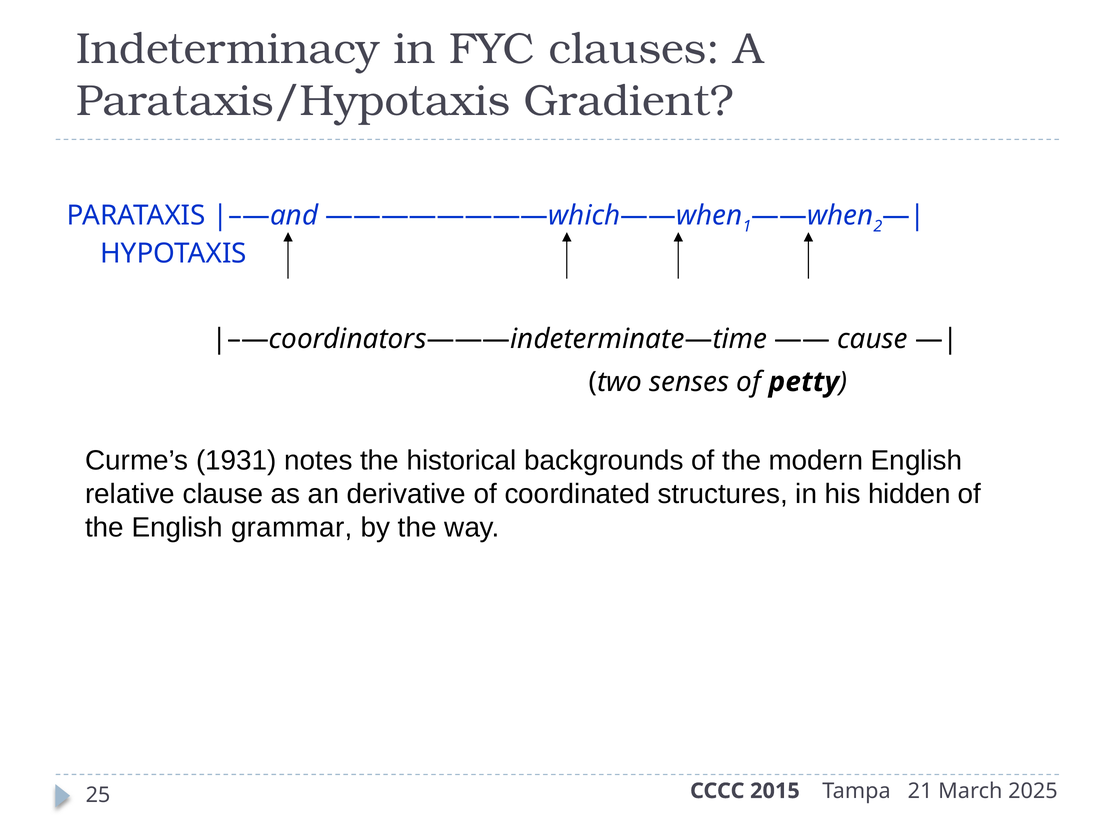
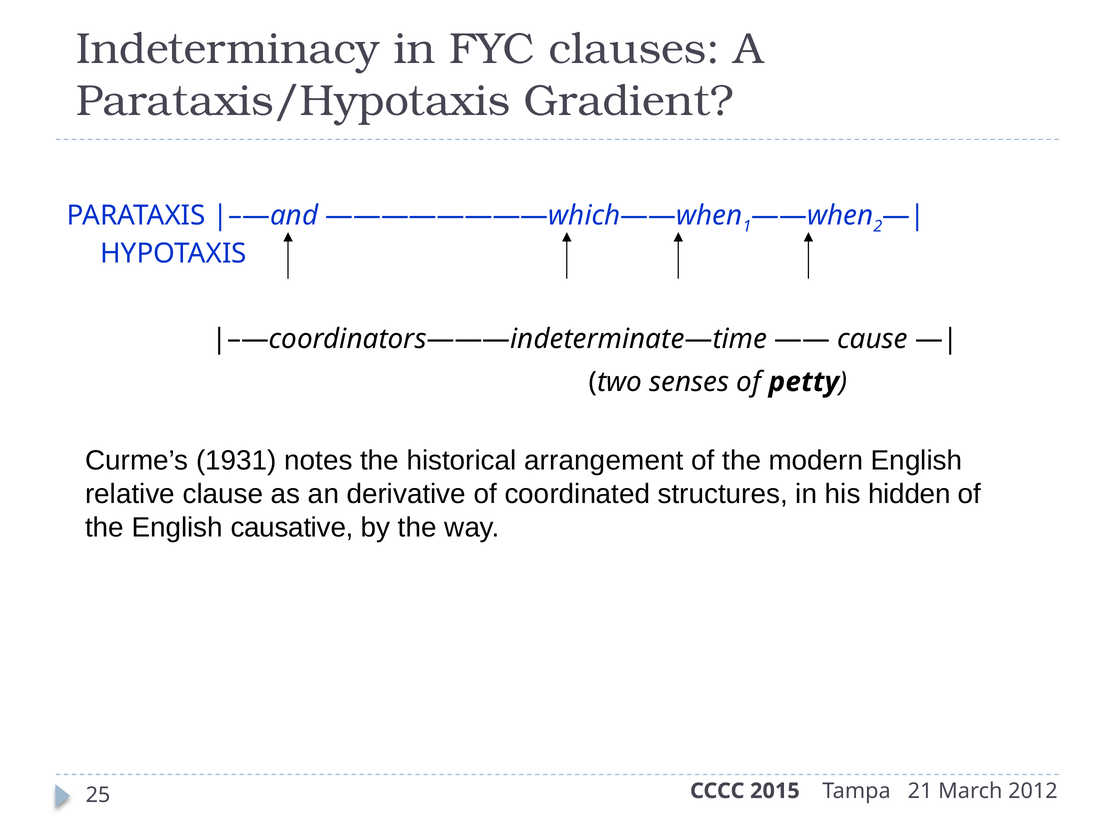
backgrounds: backgrounds -> arrangement (604, 461)
grammar: grammar -> causative (292, 528)
2025: 2025 -> 2012 (1033, 791)
